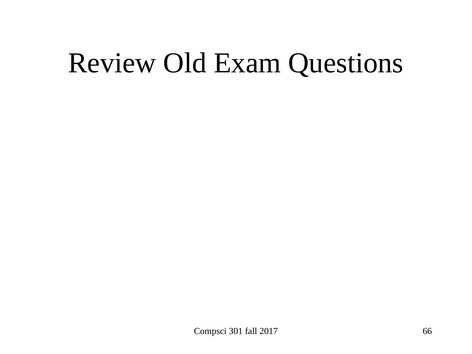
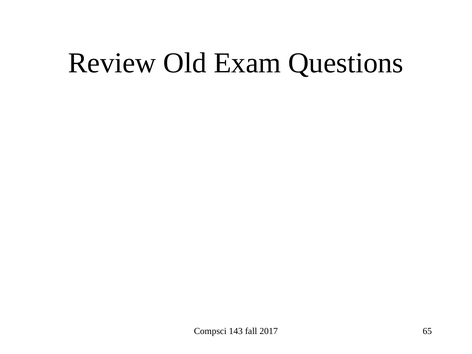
301: 301 -> 143 (236, 331)
66: 66 -> 65 (427, 331)
